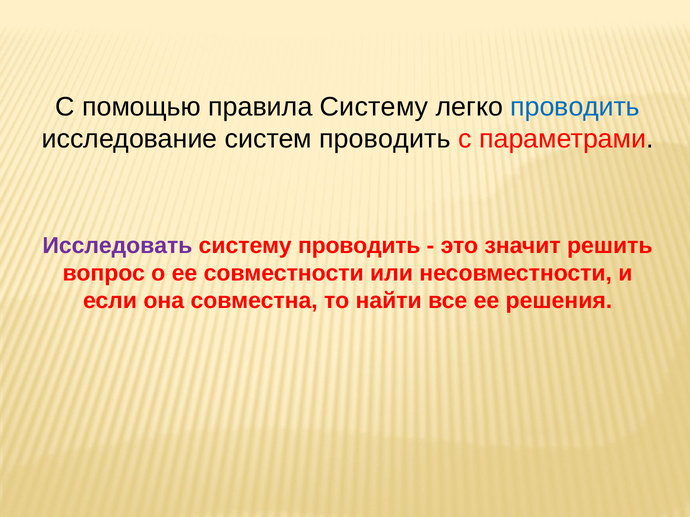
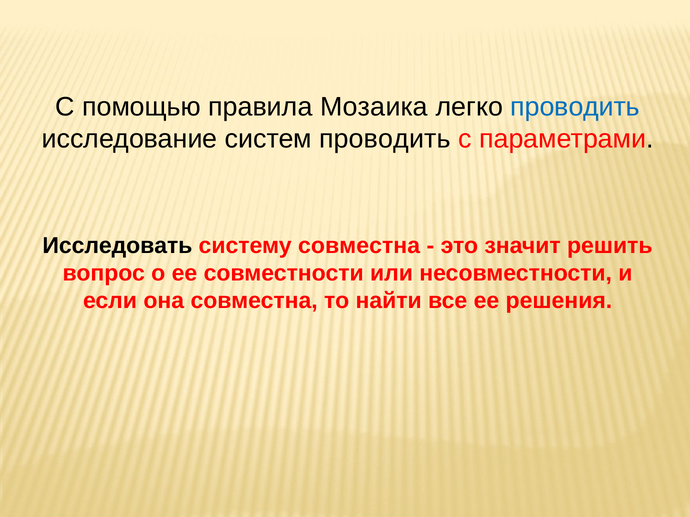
правила Систему: Систему -> Мозаика (374, 107)
Исследовать colour: purple -> black (117, 246)
систему проводить: проводить -> совместна (359, 246)
